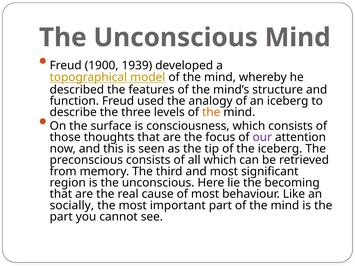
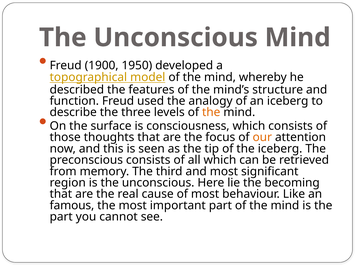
1939: 1939 -> 1950 (137, 65)
our colour: purple -> orange (262, 137)
socially: socially -> famous (72, 206)
